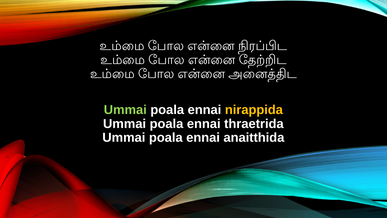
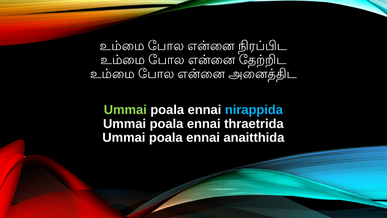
nirappida colour: yellow -> light blue (254, 110)
